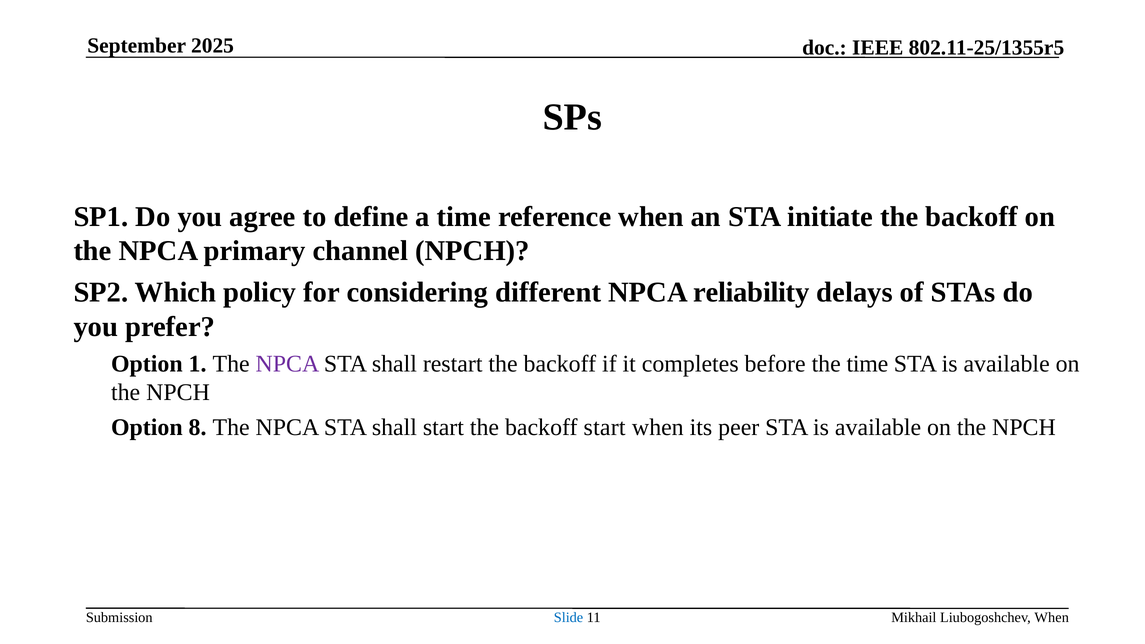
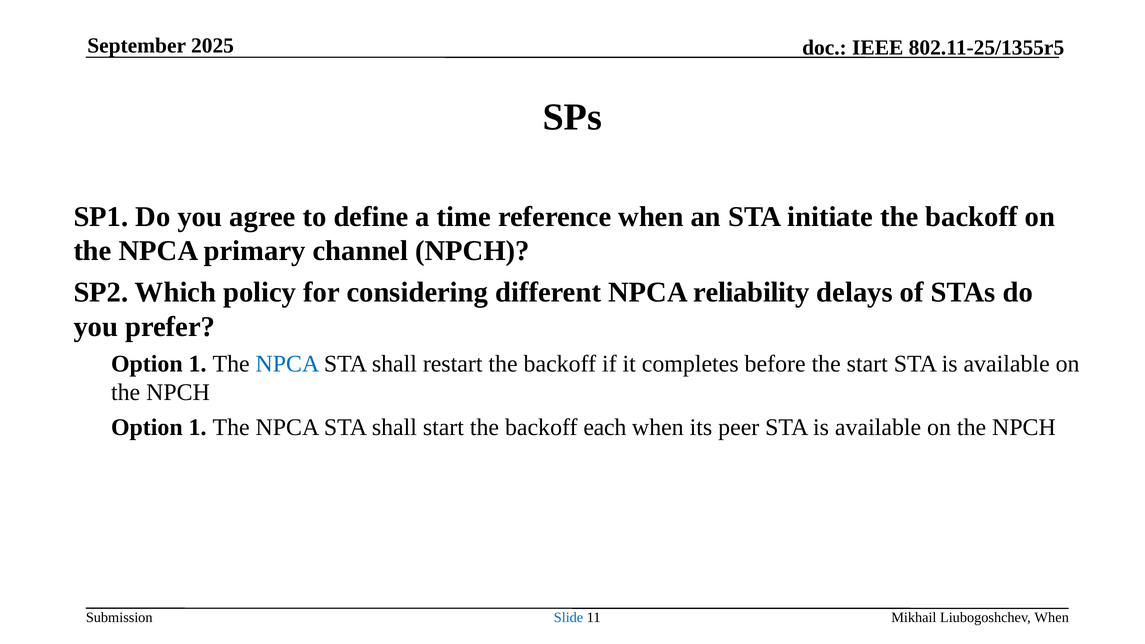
NPCA colour: purple -> blue (287, 364)
the time: time -> start (867, 364)
8: 8 -> 1 (198, 427)
backoff start: start -> each (605, 427)
